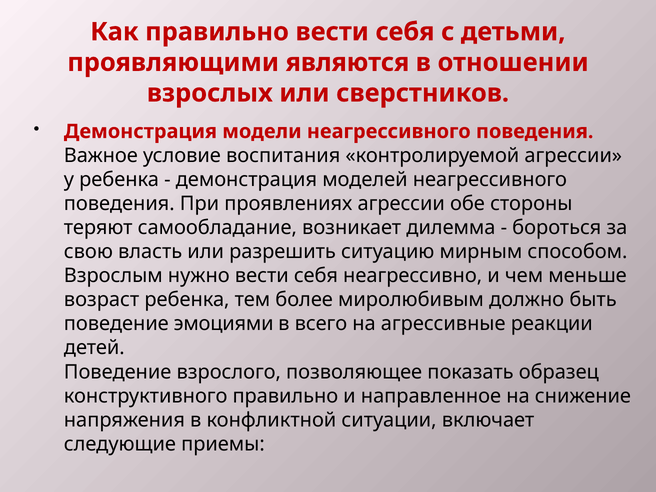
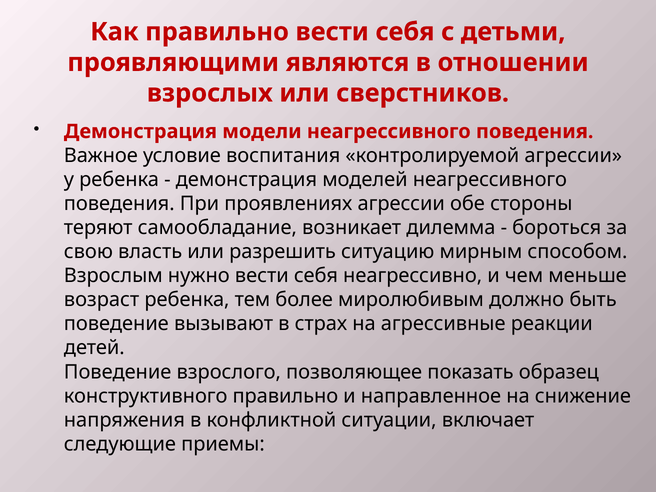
эмоциями: эмоциями -> вызывают (224, 324)
всего: всего -> страх (321, 324)
